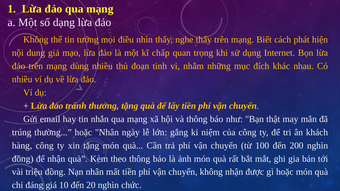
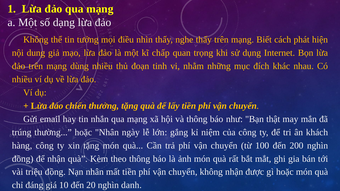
tránh: tránh -> chiến (76, 106)
chức: chức -> danh (131, 185)
